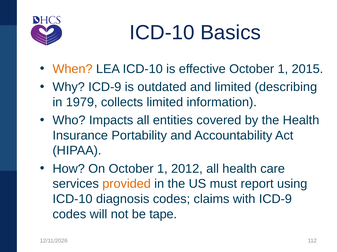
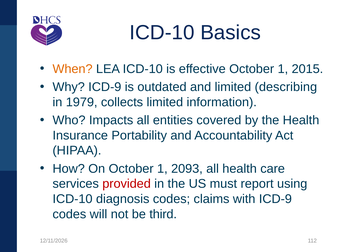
2012: 2012 -> 2093 (187, 169)
provided colour: orange -> red (127, 184)
tape: tape -> third (163, 215)
